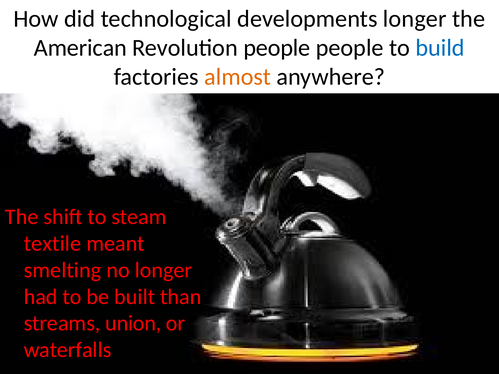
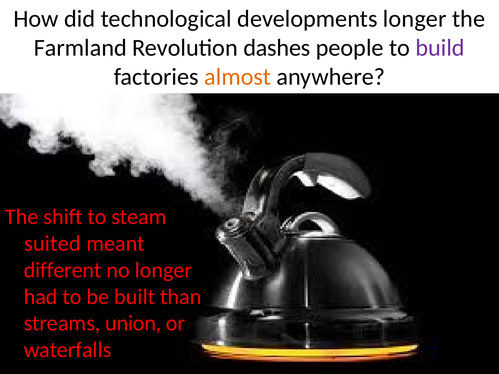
American: American -> Farmland (80, 48)
Revolution people: people -> dashes (277, 48)
build colour: blue -> purple (440, 48)
textile: textile -> suited (52, 244)
smelting: smelting -> different (63, 270)
